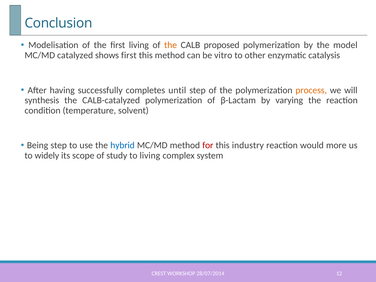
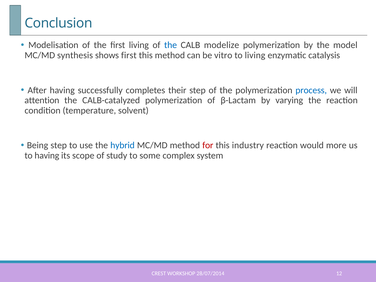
the colour: orange -> blue (171, 45)
proposed: proposed -> modelize (222, 45)
catalyzed: catalyzed -> synthesis (75, 55)
to other: other -> living (255, 55)
until: until -> their (177, 90)
process colour: orange -> blue (311, 90)
synthesis: synthesis -> attention (42, 100)
to widely: widely -> having (47, 156)
to living: living -> some (150, 156)
